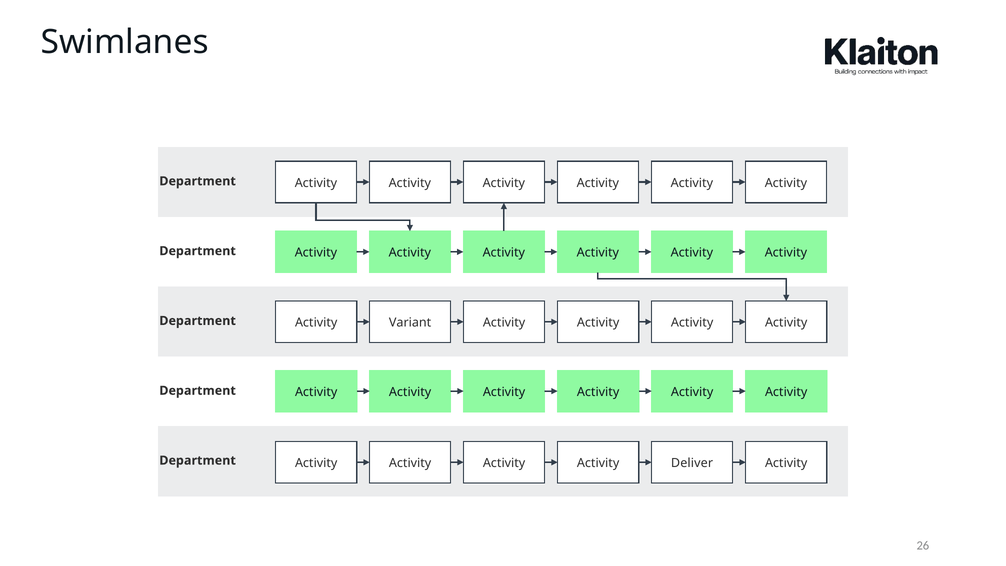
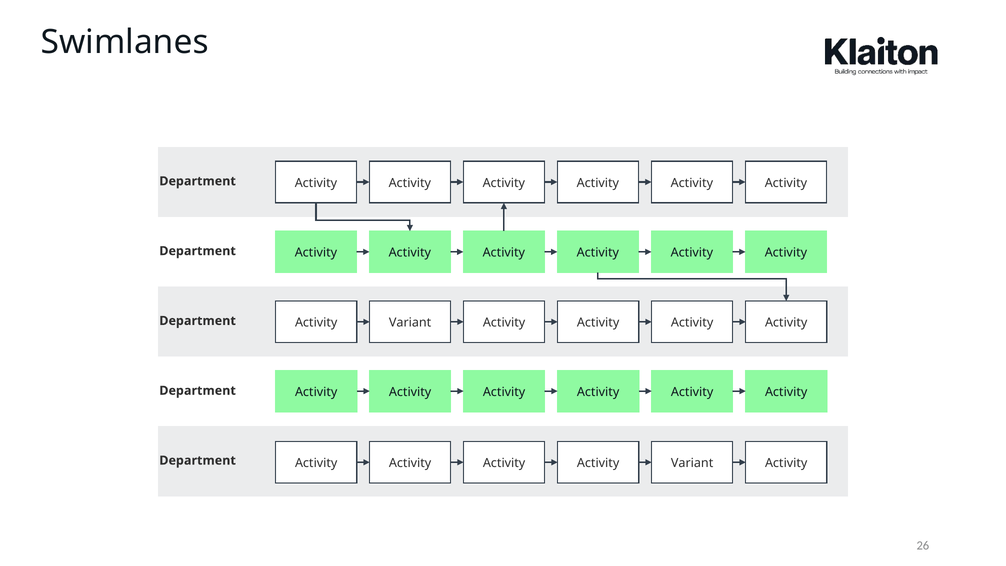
Activity Activity Deliver: Deliver -> Variant (692, 463)
